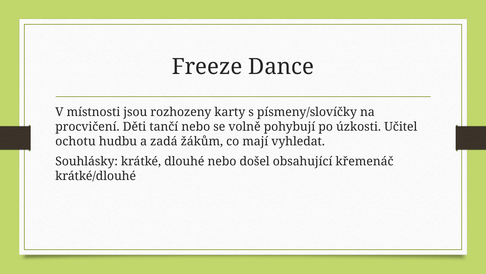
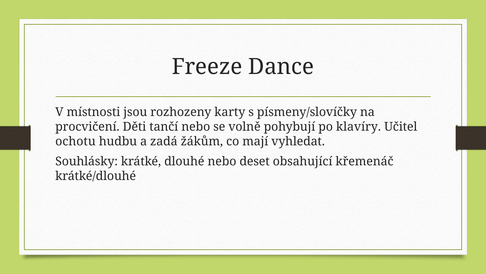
úzkosti: úzkosti -> klavíry (359, 126)
došel: došel -> deset (255, 161)
